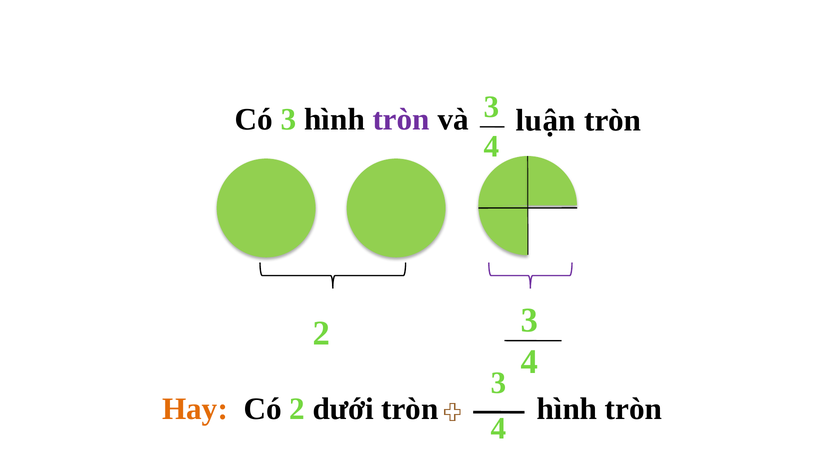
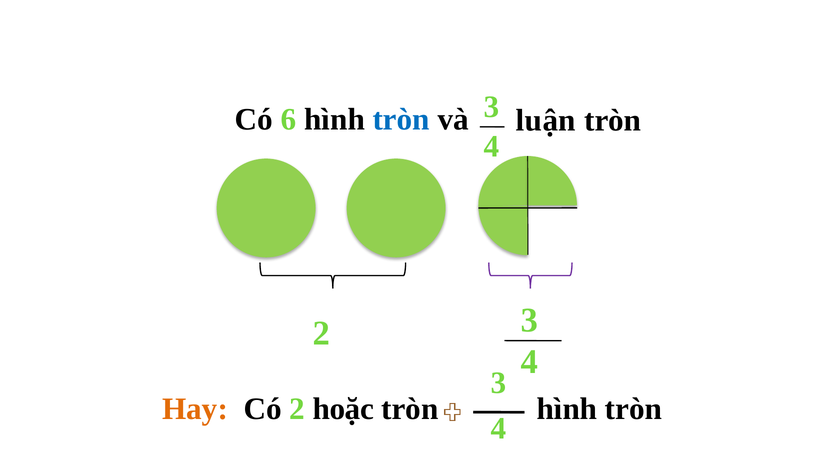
Có 3: 3 -> 6 (289, 119)
tròn colour: purple -> blue (401, 119)
dưới: dưới -> hoặc (343, 409)
